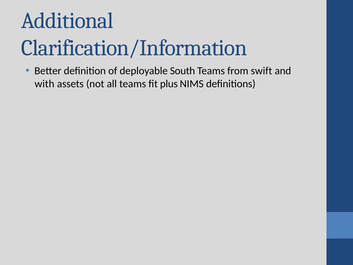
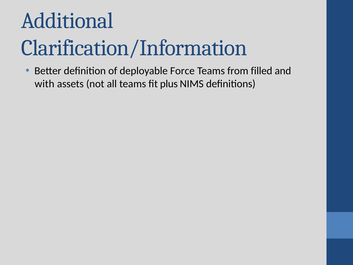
South: South -> Force (182, 71)
swift: swift -> filled (262, 71)
